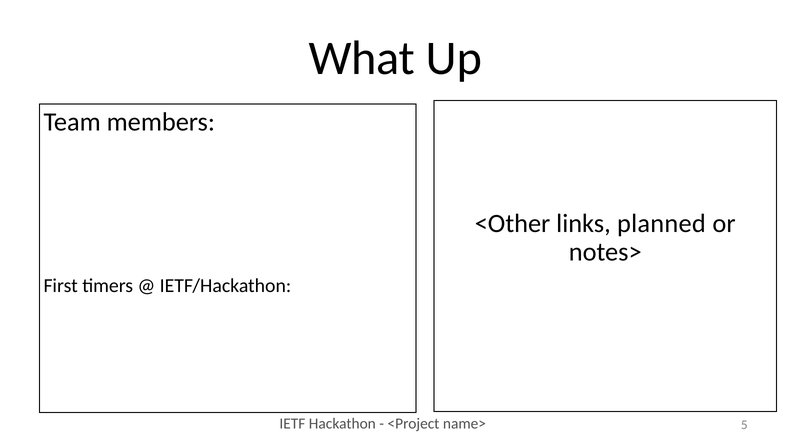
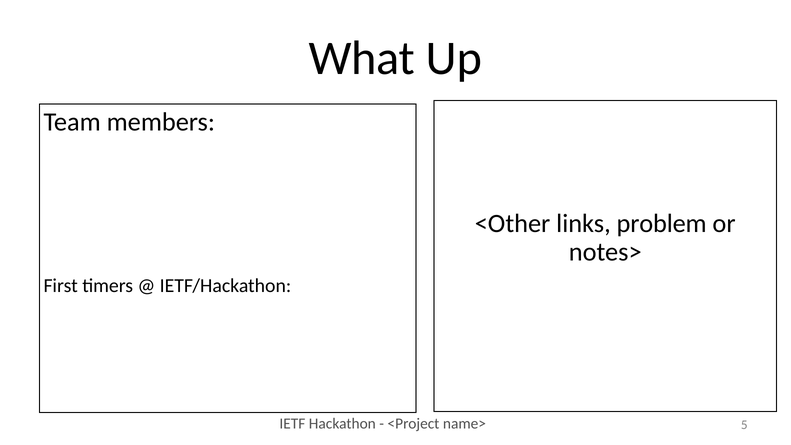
planned: planned -> problem (662, 224)
